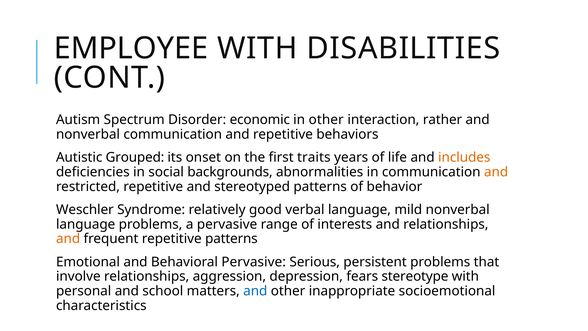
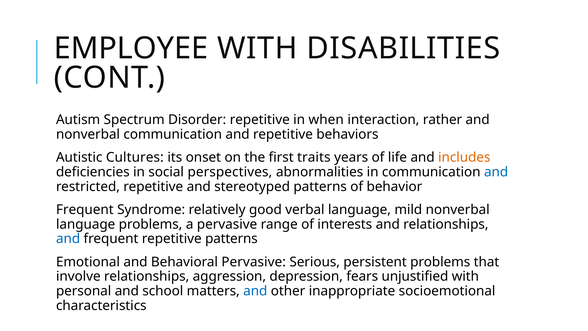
Disorder economic: economic -> repetitive (260, 120)
in other: other -> when (326, 120)
Grouped: Grouped -> Cultures (135, 157)
backgrounds: backgrounds -> perspectives (230, 172)
and colour: orange -> blue (496, 172)
Weschler: Weschler -> Frequent (85, 210)
and colour: orange -> blue (68, 239)
stereotype: stereotype -> unjustified (415, 276)
